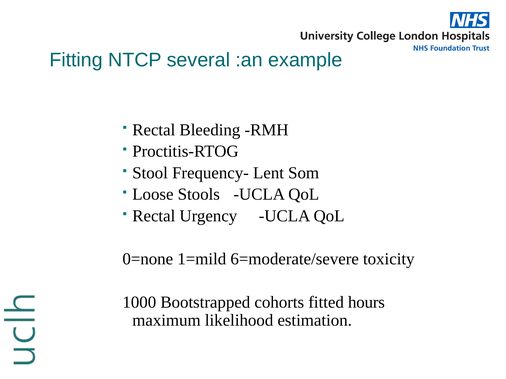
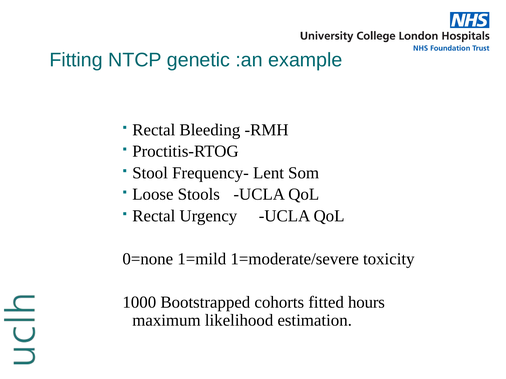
several: several -> genetic (198, 60)
6=moderate/severe: 6=moderate/severe -> 1=moderate/severe (295, 259)
